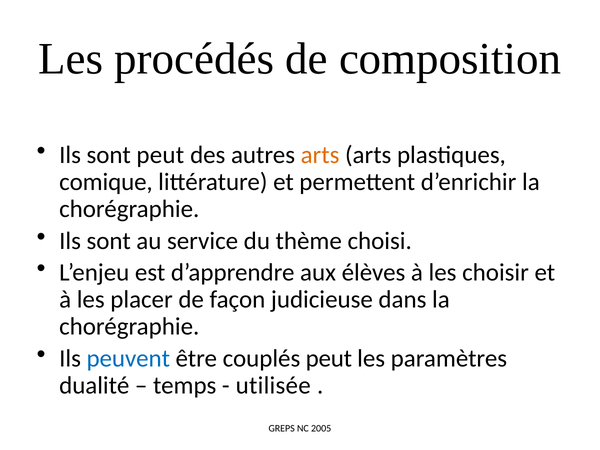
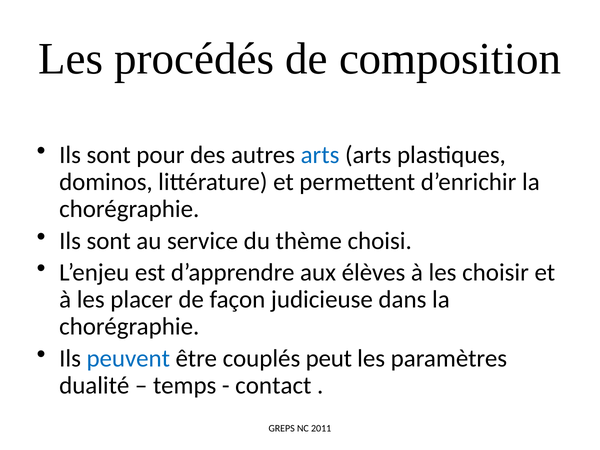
sont peut: peut -> pour (160, 155)
arts colour: orange -> blue (320, 155)
comique: comique -> dominos (106, 182)
utilisée: utilisée -> contact (273, 385)
2005: 2005 -> 2011 (321, 428)
